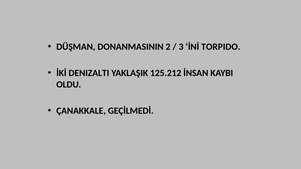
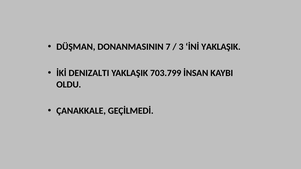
2: 2 -> 7 (168, 47)
İNİ TORPIDO: TORPIDO -> YAKLAŞIK (221, 47)
125.212: 125.212 -> 703.799 (166, 73)
